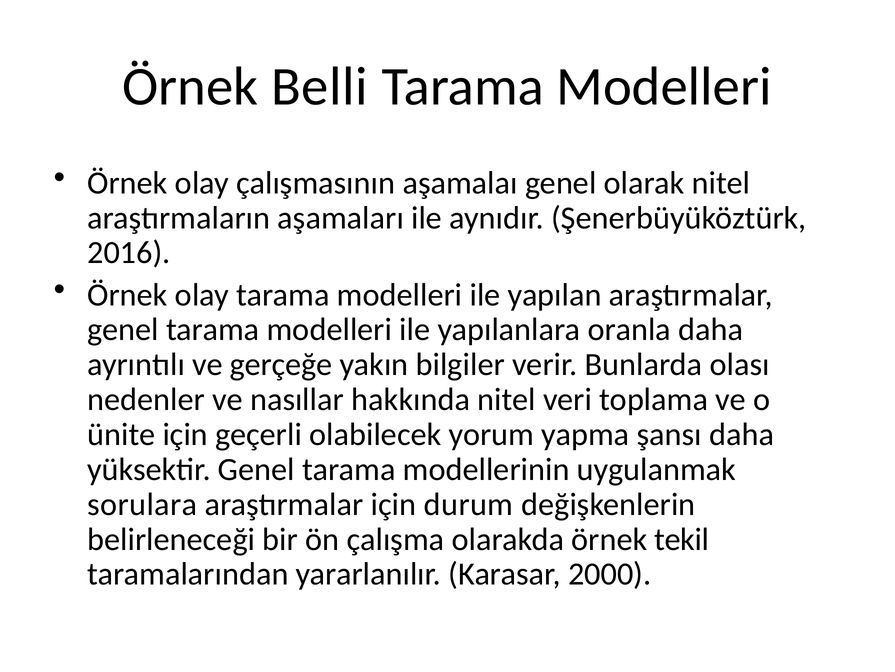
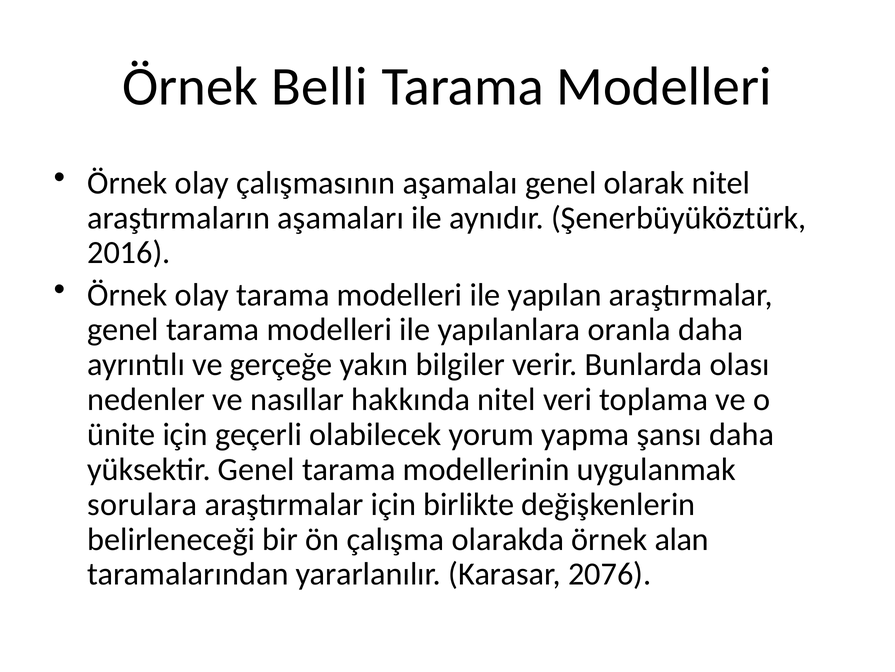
durum: durum -> birlikte (469, 504)
tekil: tekil -> alan (682, 539)
2000: 2000 -> 2076 (610, 574)
